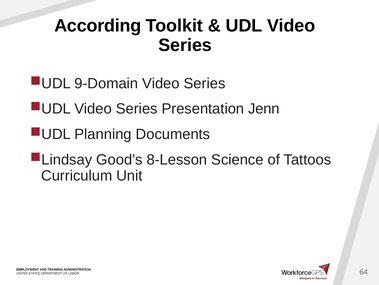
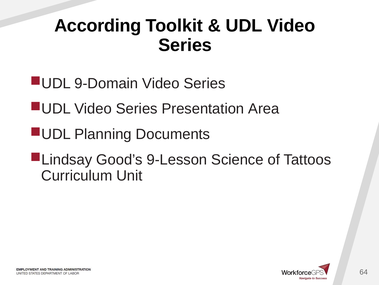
Jenn: Jenn -> Area (264, 109)
8-Lesson: 8-Lesson -> 9-Lesson (177, 159)
